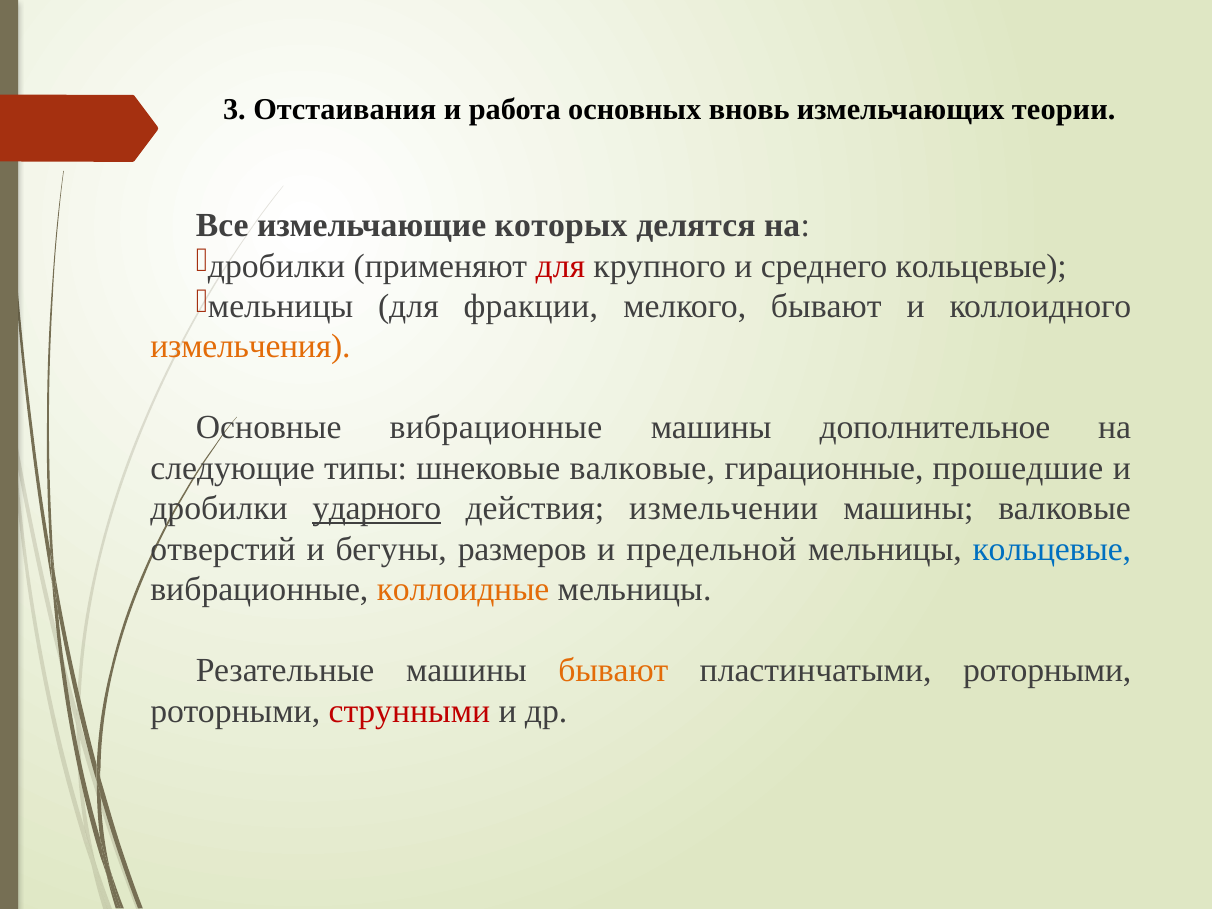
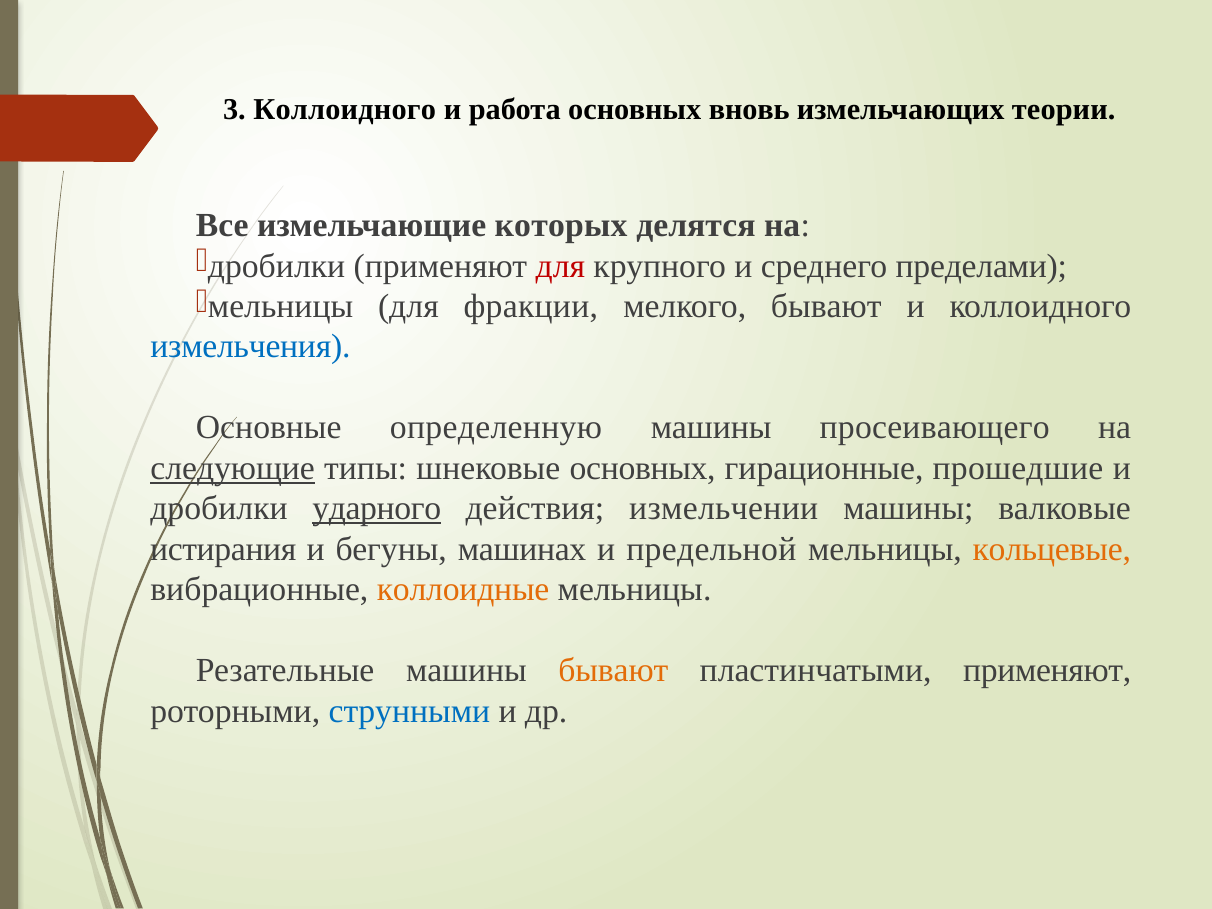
3 Отстаивания: Отстаивания -> Коллоидного (345, 109)
среднего кольцевые: кольцевые -> пределами (981, 266)
измельчения colour: orange -> blue (250, 347)
Основные вибрационные: вибрационные -> определенную (496, 428)
дополнительное: дополнительное -> просеивающего (935, 428)
следующие underline: none -> present (233, 468)
шнековые валковые: валковые -> основных (643, 468)
отверстий: отверстий -> истирания (223, 549)
размеров: размеров -> машинах (522, 549)
кольцевые colour: blue -> orange (1052, 549)
пластинчатыми роторными: роторными -> применяют (1047, 671)
струнными colour: red -> blue (409, 711)
